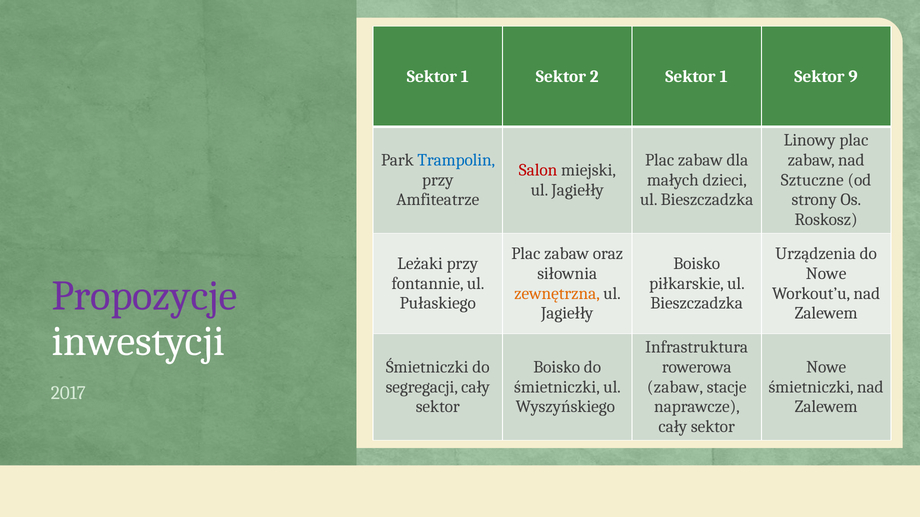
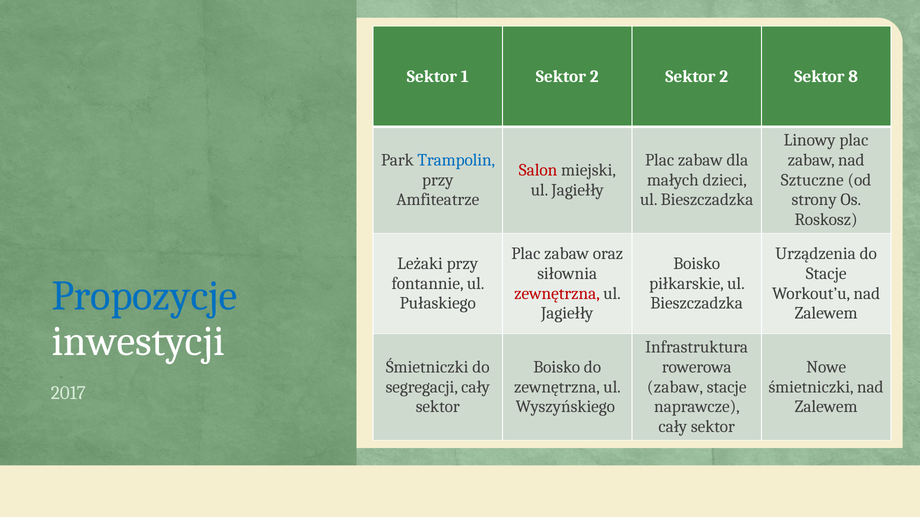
2 Sektor 1: 1 -> 2 (724, 76)
9: 9 -> 8 (853, 76)
Nowe: Nowe -> Stacje (826, 274)
Propozycje colour: purple -> blue (144, 296)
zewnętrzna colour: orange -> red (557, 294)
śmietniczki: śmietniczki -> zewnętrzna (557, 387)
